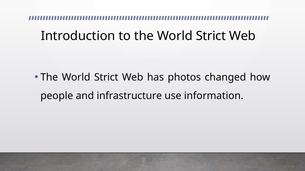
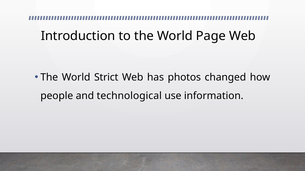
to the World Strict: Strict -> Page (211, 36)
infrastructure: infrastructure -> technological (129, 96)
